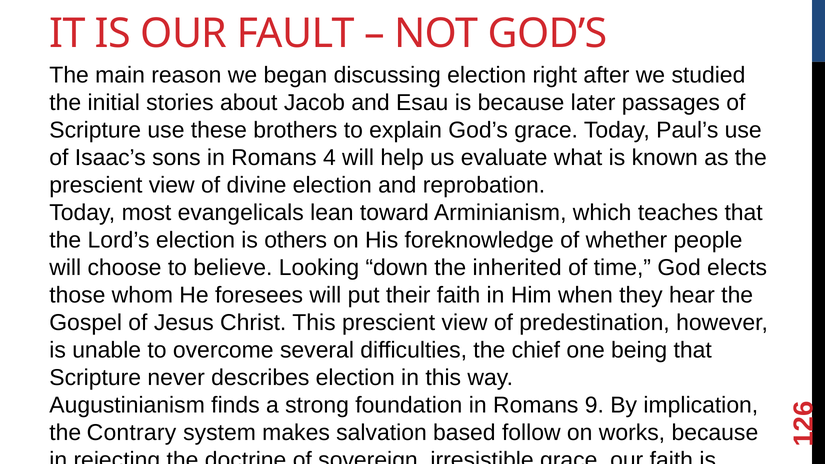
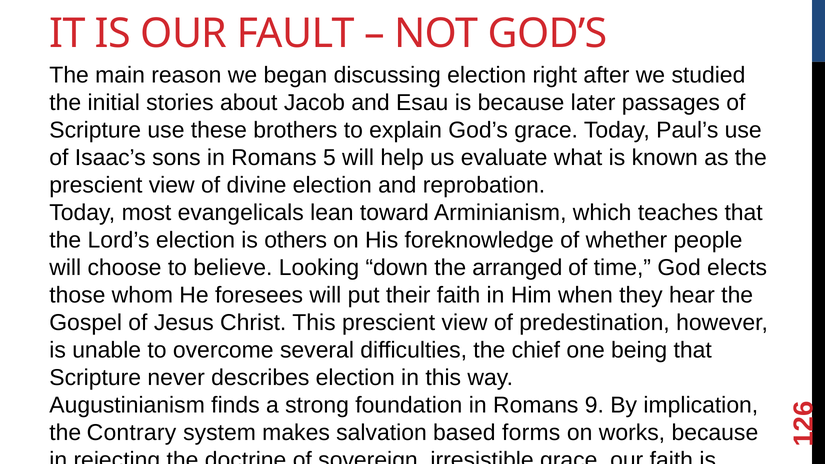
4: 4 -> 5 (329, 158)
inherited: inherited -> arranged (517, 268)
based follow: follow -> forms (531, 433)
